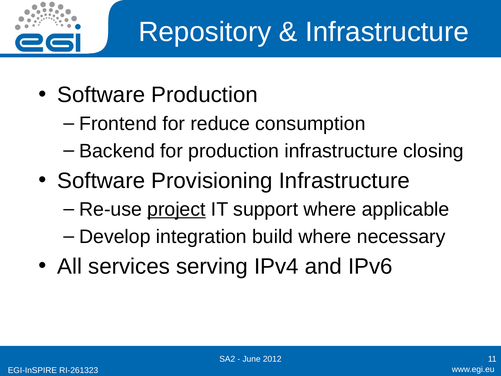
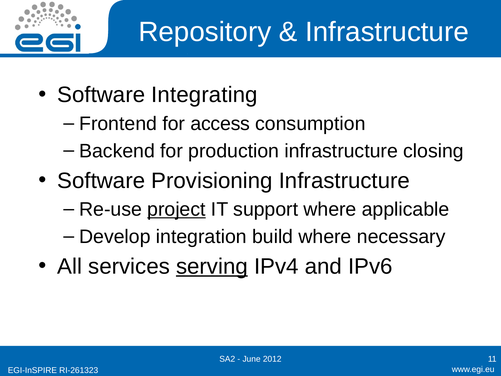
Software Production: Production -> Integrating (204, 95)
reduce: reduce -> access (220, 124)
serving underline: none -> present (212, 266)
